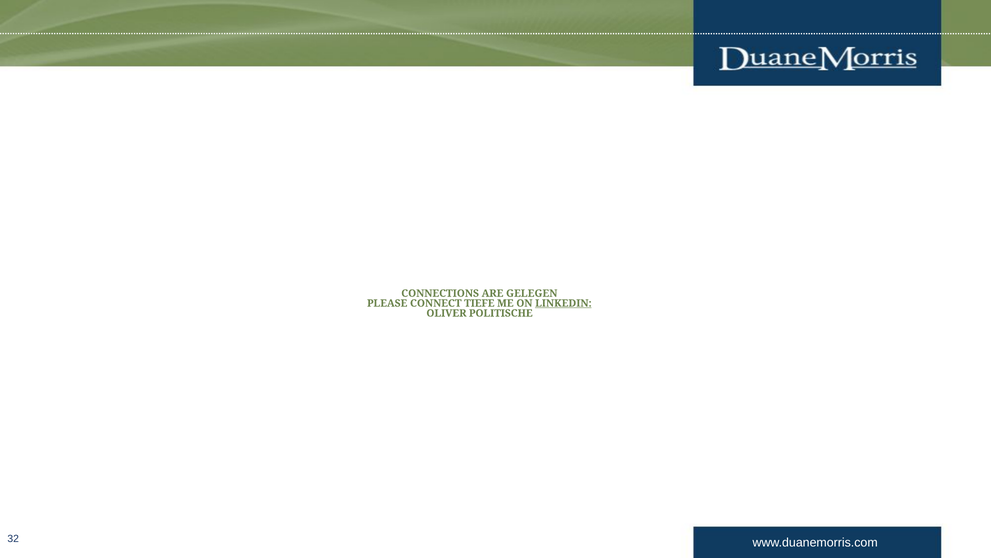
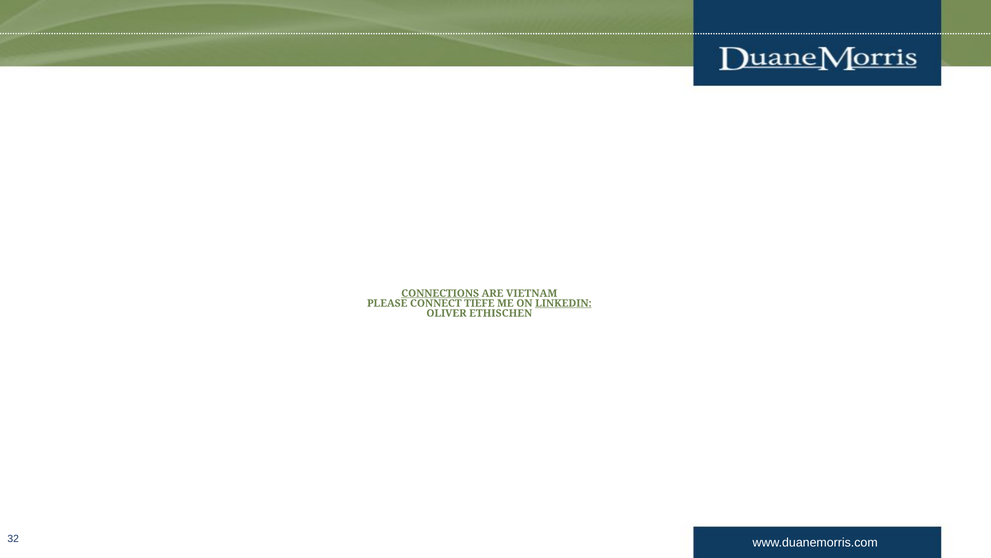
CONNECTIONS underline: none -> present (440, 293)
GELEGEN: GELEGEN -> VIETNAM (532, 293)
POLITISCHE: POLITISCHE -> ETHISCHEN (501, 313)
